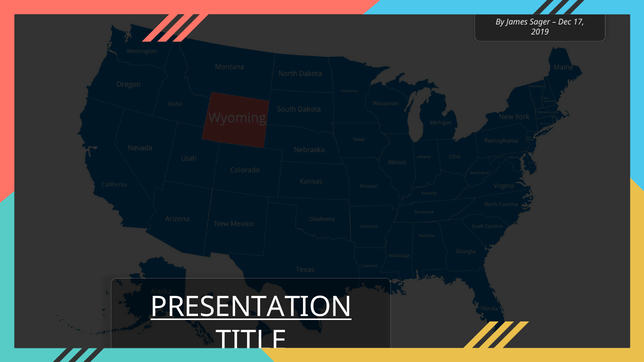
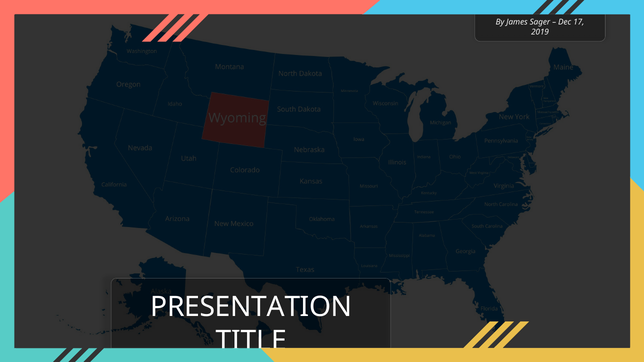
PRESENTATION underline: present -> none (251, 307)
